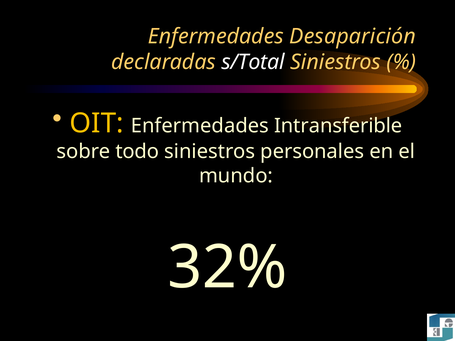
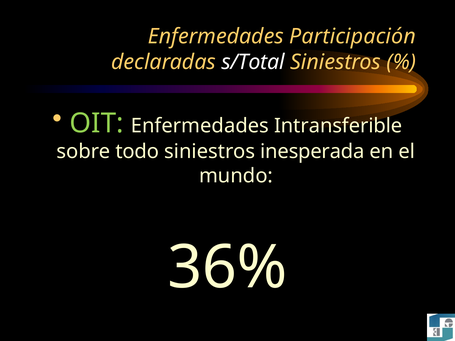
Desaparición: Desaparición -> Participación (353, 36)
OIT colour: yellow -> light green (97, 123)
personales: personales -> inesperada (312, 152)
32%: 32% -> 36% (227, 268)
